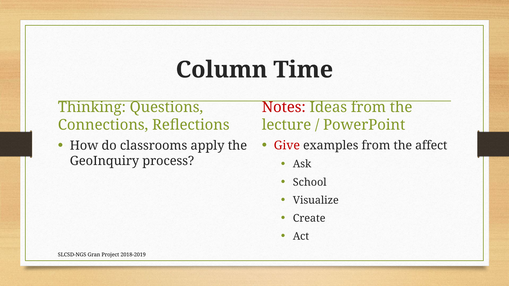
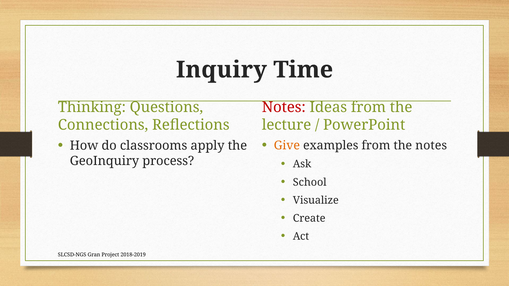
Column: Column -> Inquiry (221, 70)
Give colour: red -> orange (287, 145)
the affect: affect -> notes (431, 145)
